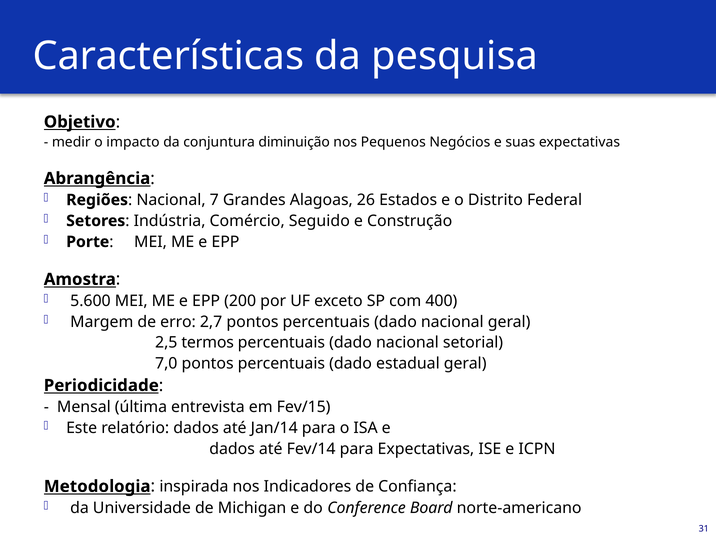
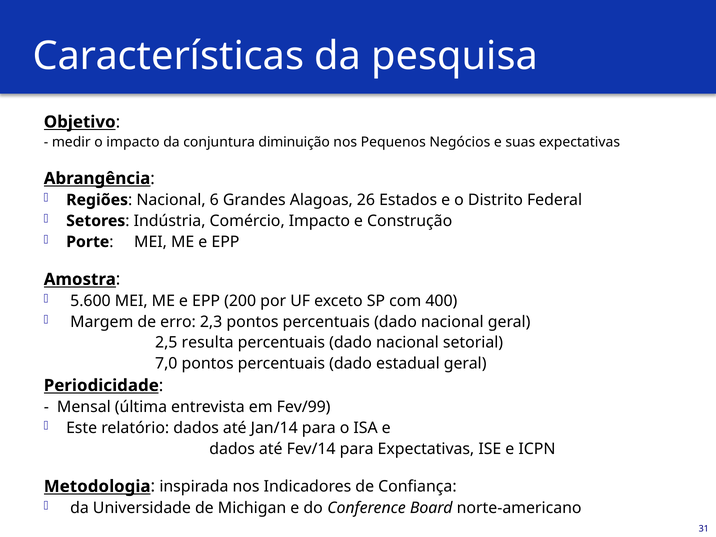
7: 7 -> 6 (214, 200)
Comércio Seguido: Seguido -> Impacto (319, 221)
2,7: 2,7 -> 2,3 (211, 322)
termos: termos -> resulta (208, 343)
Fev/15: Fev/15 -> Fev/99 (304, 407)
